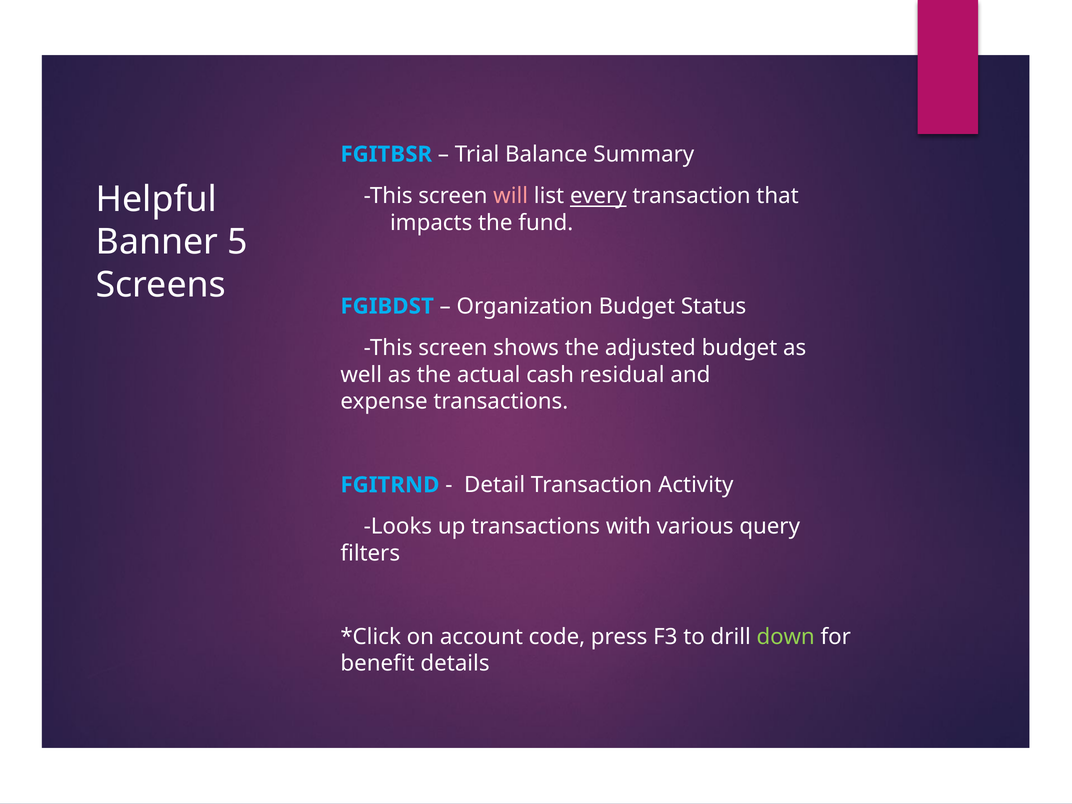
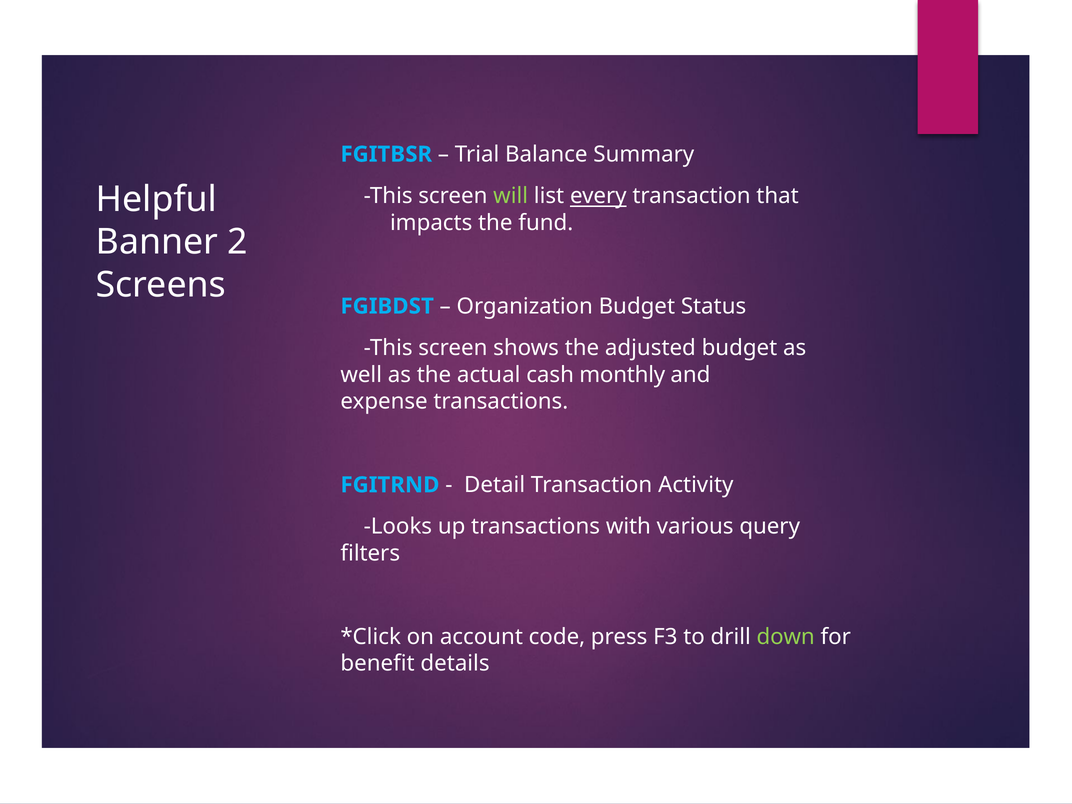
will colour: pink -> light green (511, 196)
5: 5 -> 2 (238, 242)
residual: residual -> monthly (622, 375)
